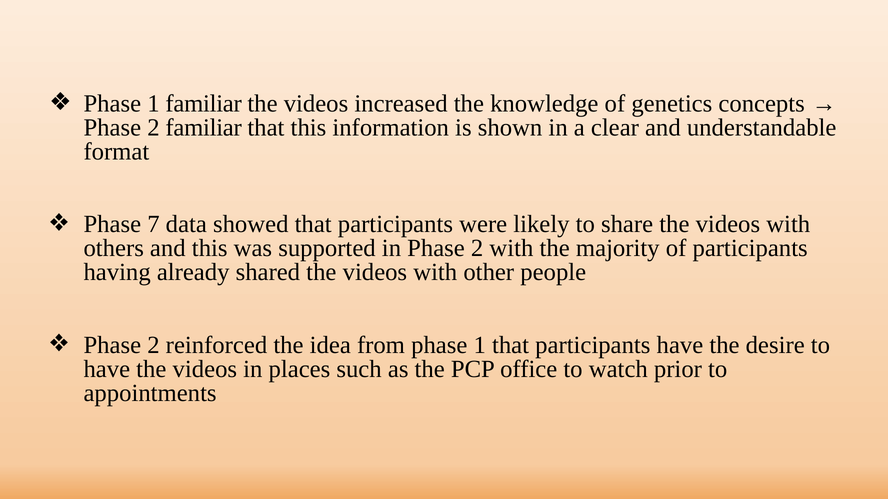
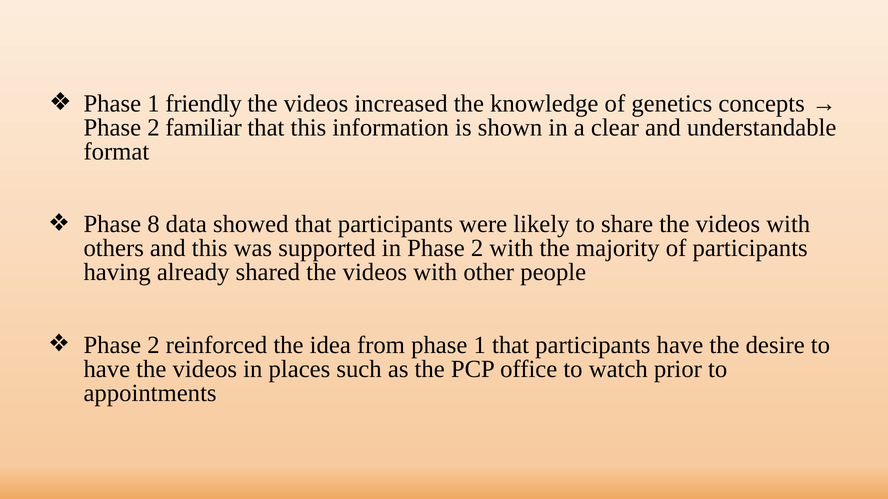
1 familiar: familiar -> friendly (204, 104)
7: 7 -> 8 (153, 225)
